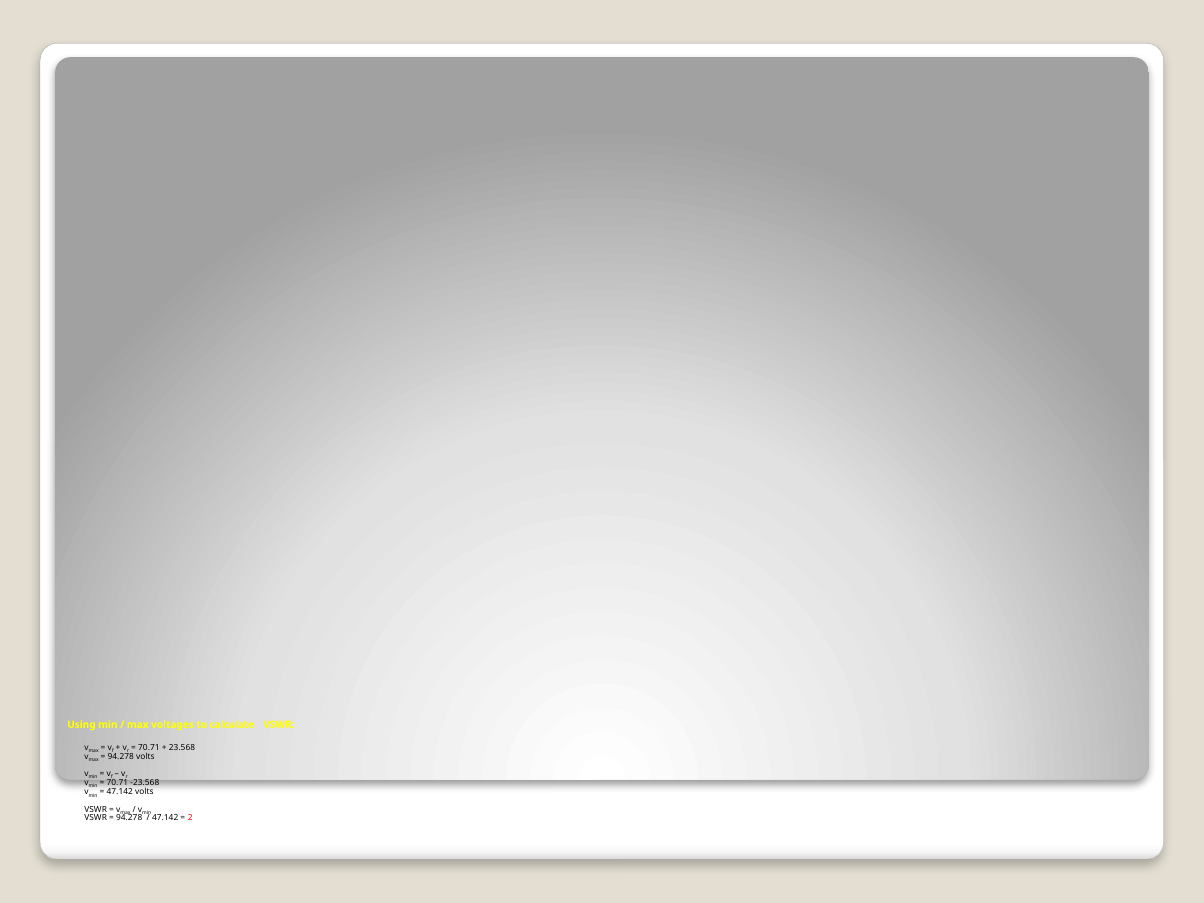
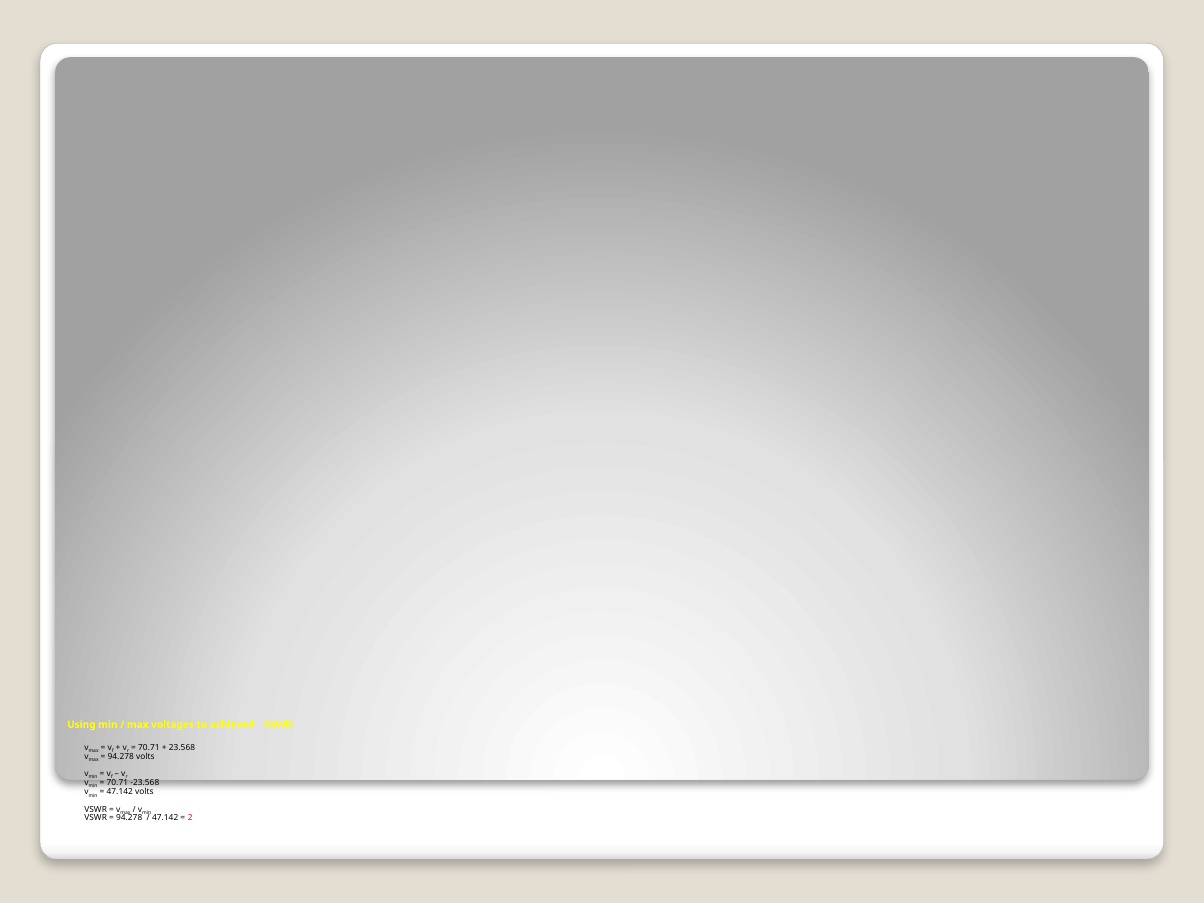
calculate: calculate -> achieved (232, 725)
